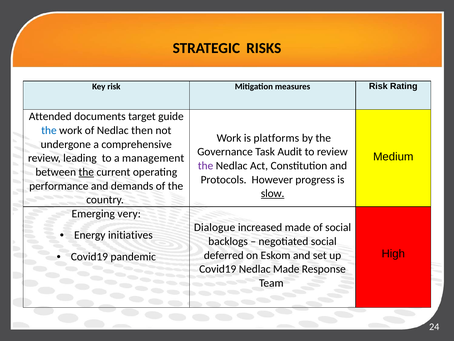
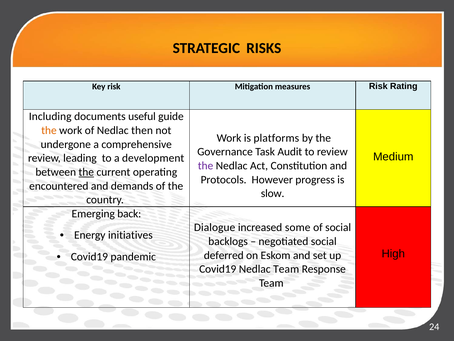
Attended: Attended -> Including (50, 116)
target: target -> useful (142, 116)
the colour: blue -> orange (49, 130)
management: management -> development (153, 158)
performance: performance -> encountered (59, 186)
slow underline: present -> none (273, 193)
very: very -> back (129, 213)
increased made: made -> some (298, 227)
Nedlac Made: Made -> Team (286, 269)
